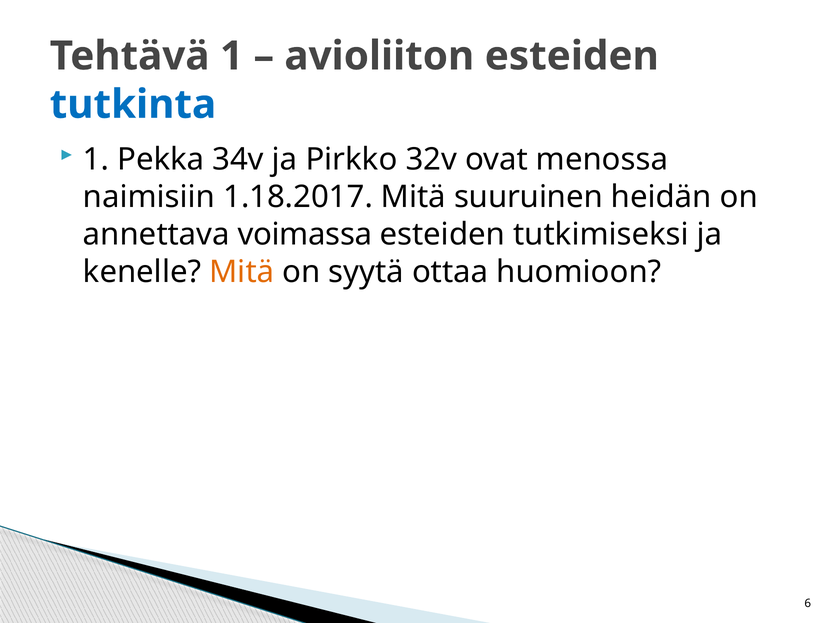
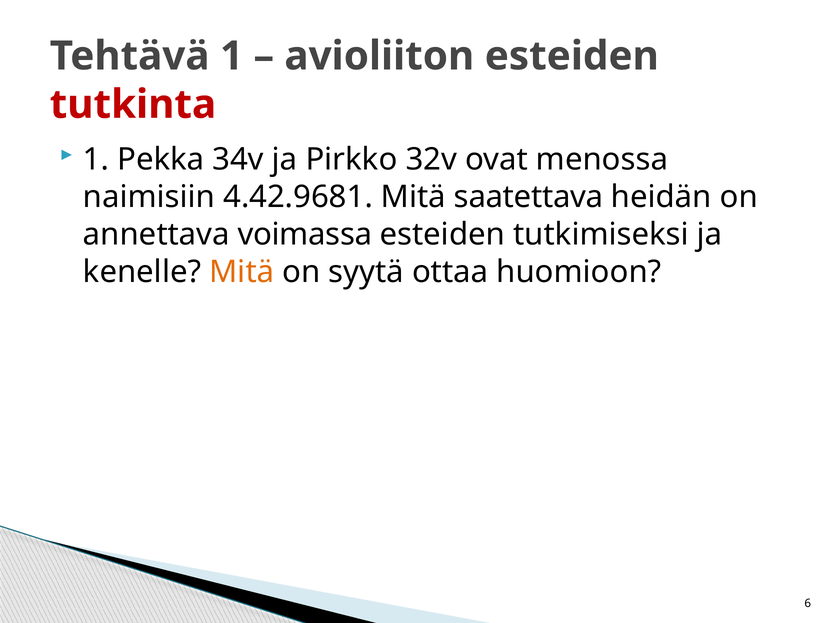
tutkinta colour: blue -> red (133, 105)
1.18.2017: 1.18.2017 -> 4.42.9681 (298, 197)
suuruinen: suuruinen -> saatettava (529, 197)
